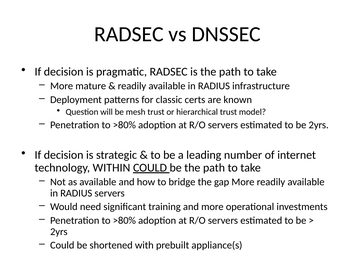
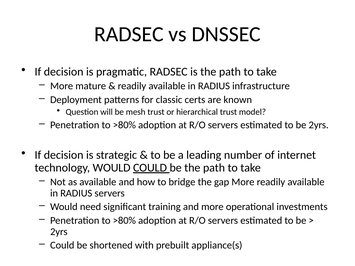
technology WITHIN: WITHIN -> WOULD (112, 168)
